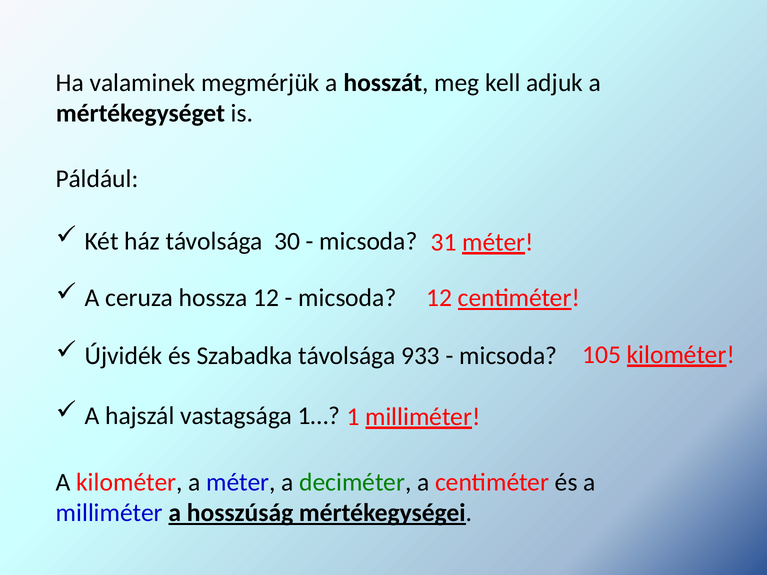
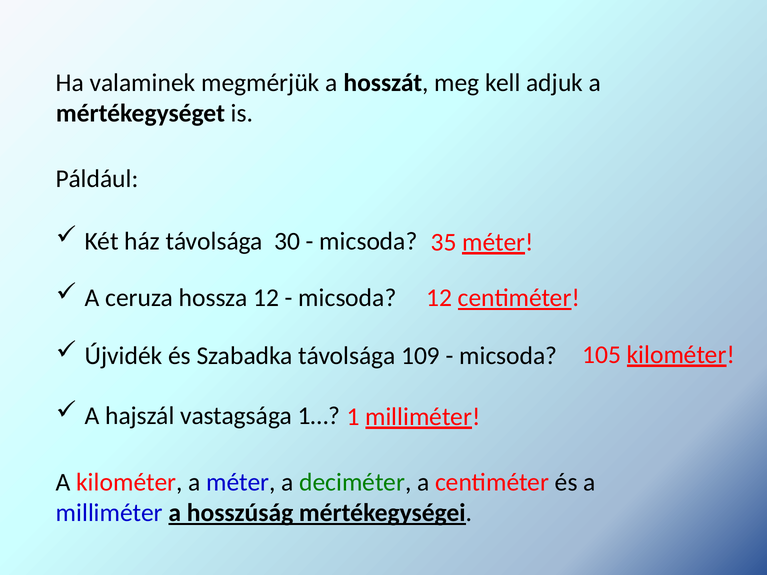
31: 31 -> 35 (444, 242)
933: 933 -> 109 (421, 356)
